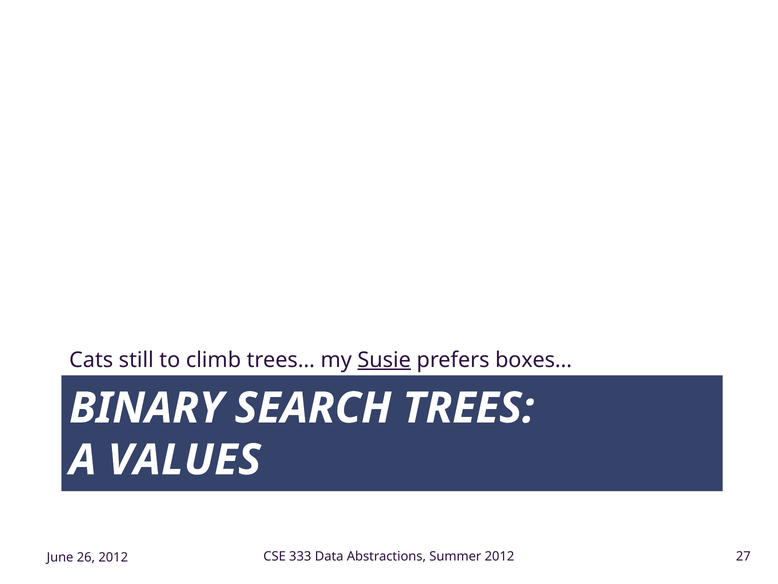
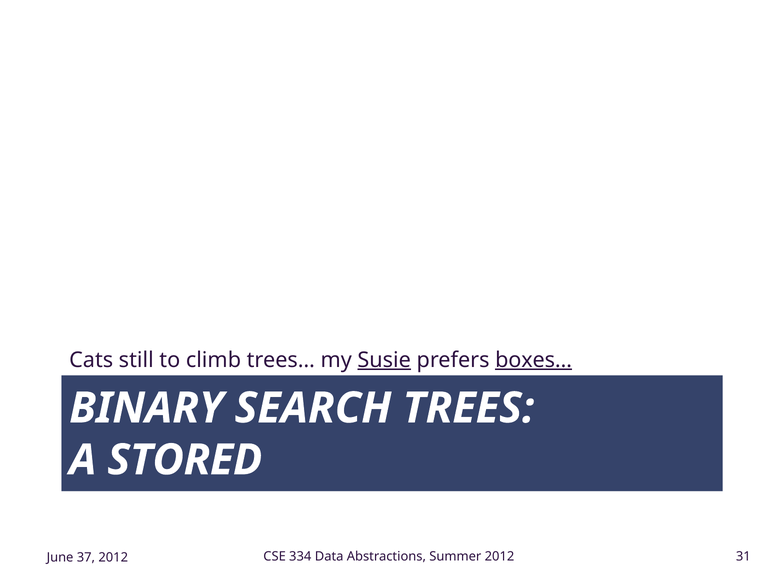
boxes… underline: none -> present (534, 360)
VALUES: VALUES -> STORED (185, 460)
333: 333 -> 334 (300, 556)
27: 27 -> 31 (743, 556)
26: 26 -> 37 (86, 557)
